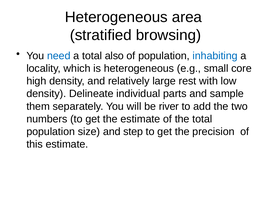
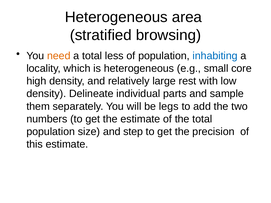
need colour: blue -> orange (59, 56)
also: also -> less (114, 56)
river: river -> legs (169, 106)
